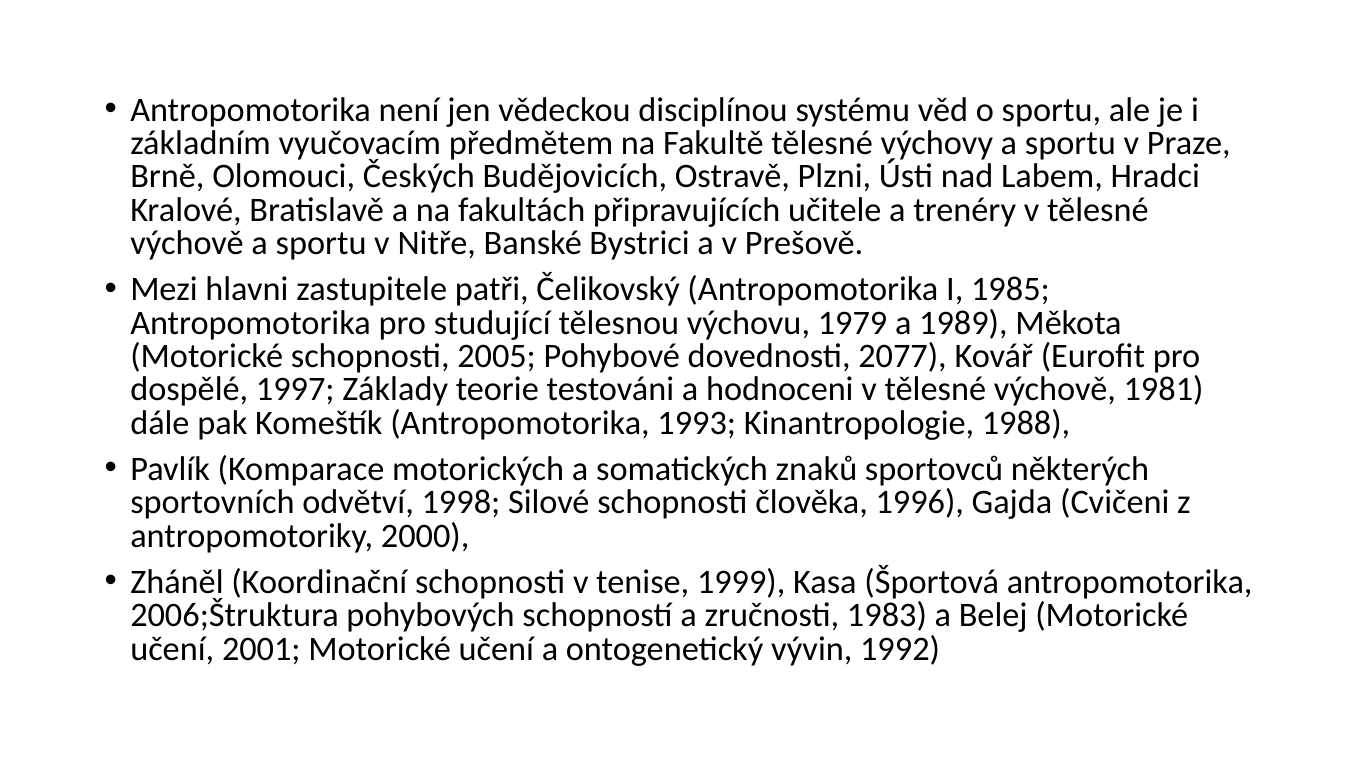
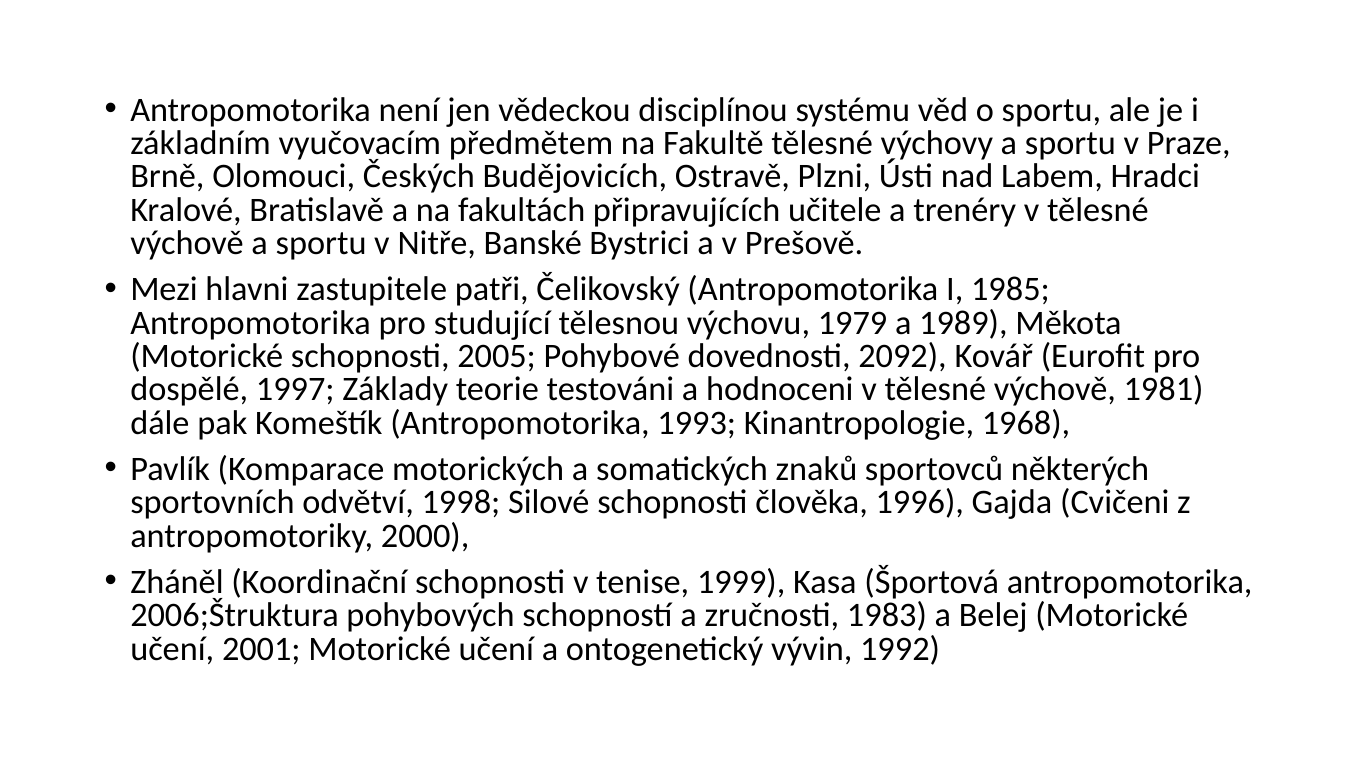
2077: 2077 -> 2092 (903, 356)
1988: 1988 -> 1968 (1026, 423)
